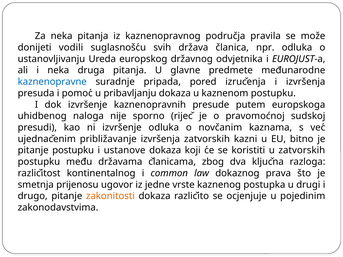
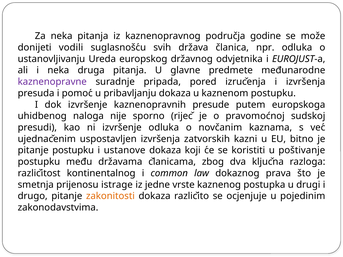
pravila: pravila -> godine (266, 36)
kaznenopravne colour: blue -> purple (52, 82)
približavanje: približavanje -> uspostavljen (108, 139)
u zatvorskih: zatvorskih -> poštivanje (302, 150)
ugovor: ugovor -> istrage (117, 185)
